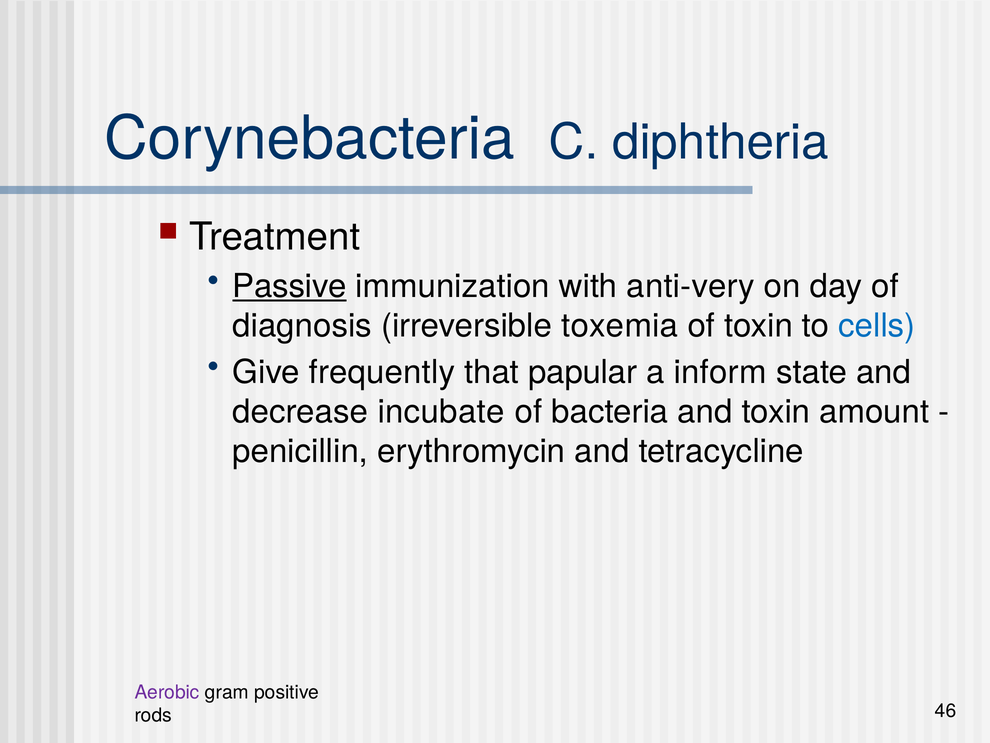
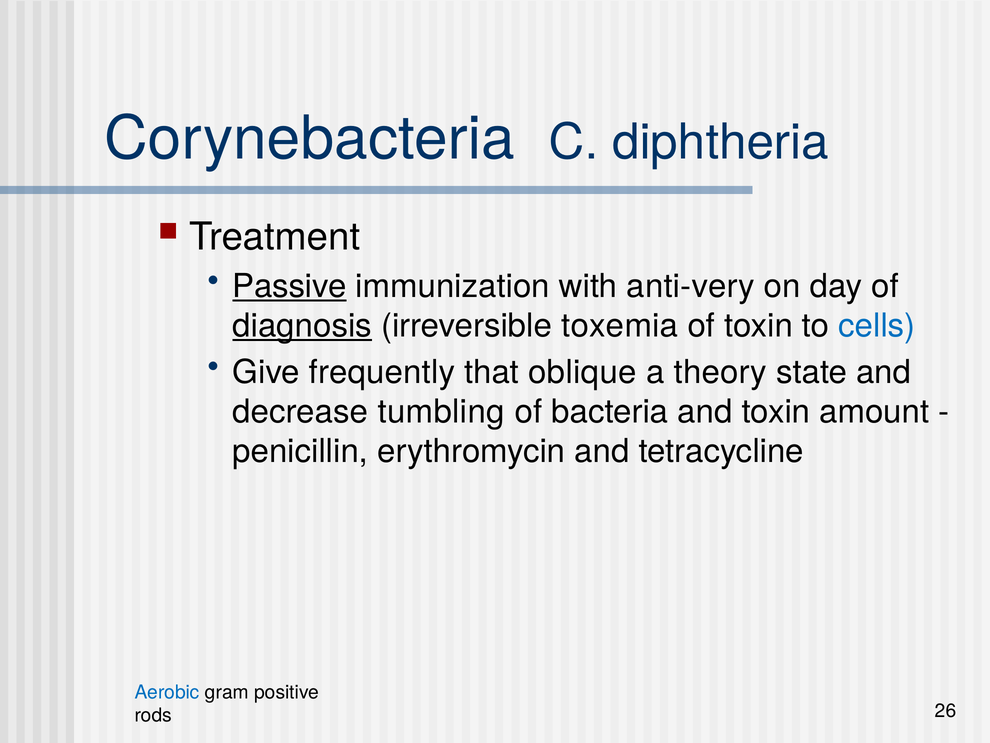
diagnosis underline: none -> present (302, 326)
papular: papular -> oblique (582, 372)
inform: inform -> theory (720, 372)
incubate: incubate -> tumbling (441, 412)
Aerobic colour: purple -> blue (167, 692)
46: 46 -> 26 (946, 710)
